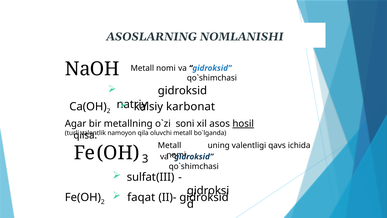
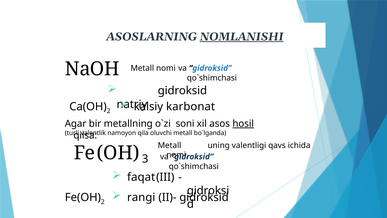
NOMLANISHI underline: none -> present (242, 37)
sulfat: sulfat -> faqat (141, 177)
faqat: faqat -> rangi (141, 197)
